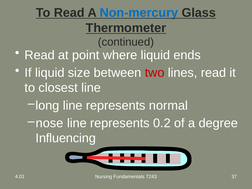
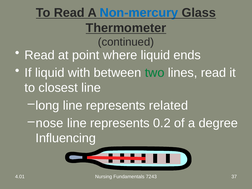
size: size -> with (79, 73)
two colour: red -> green (155, 73)
normal: normal -> related (168, 105)
